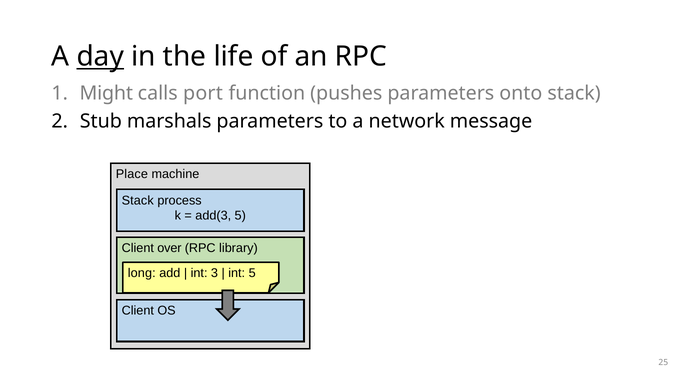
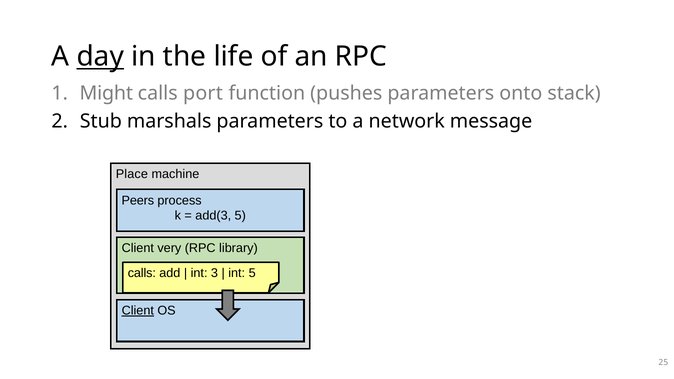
Stack: Stack -> Peers (138, 200)
over: over -> very (169, 248)
long: long -> calls (142, 273)
Client underline: none -> present (138, 311)
